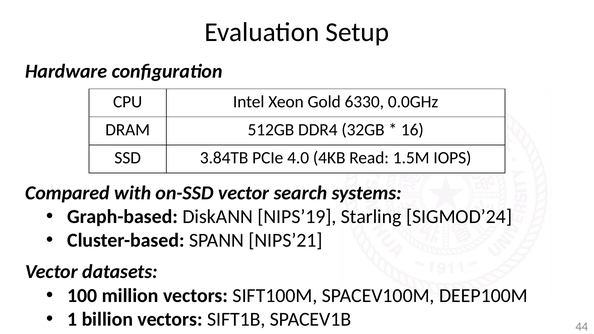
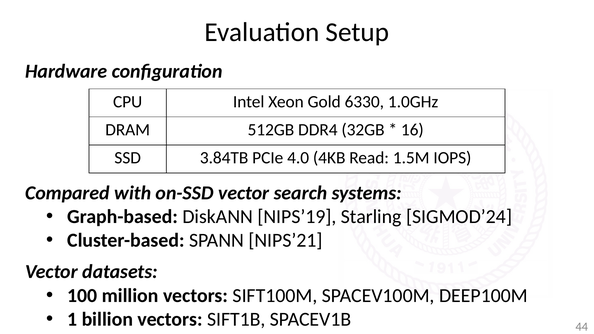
0.0GHz: 0.0GHz -> 1.0GHz (413, 102)
